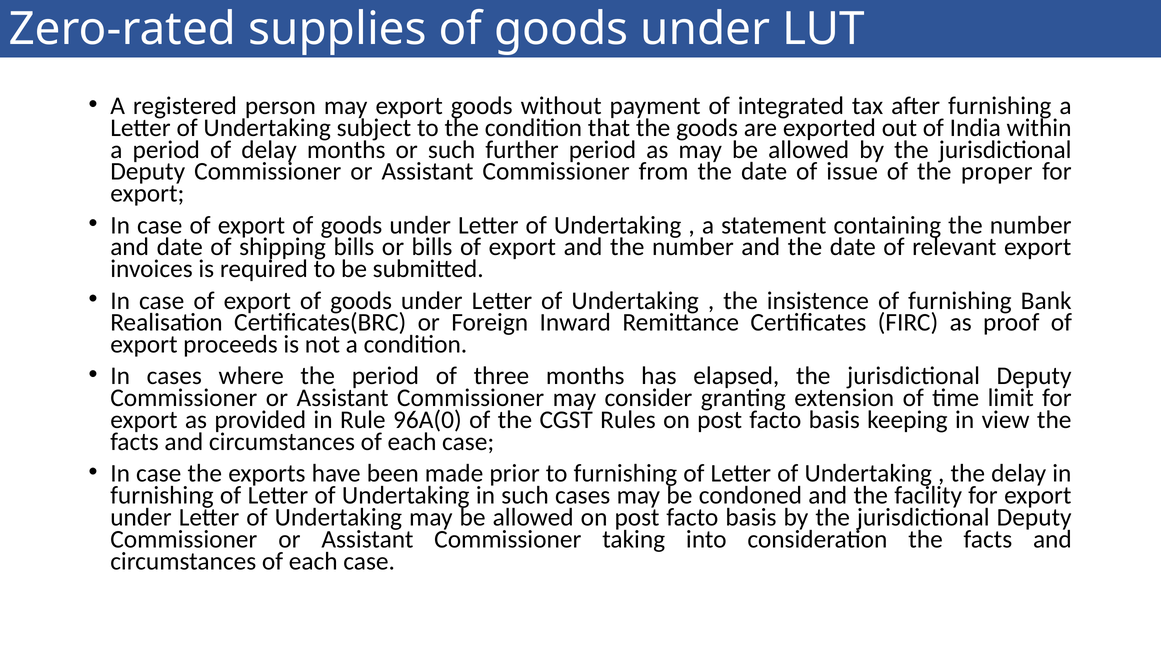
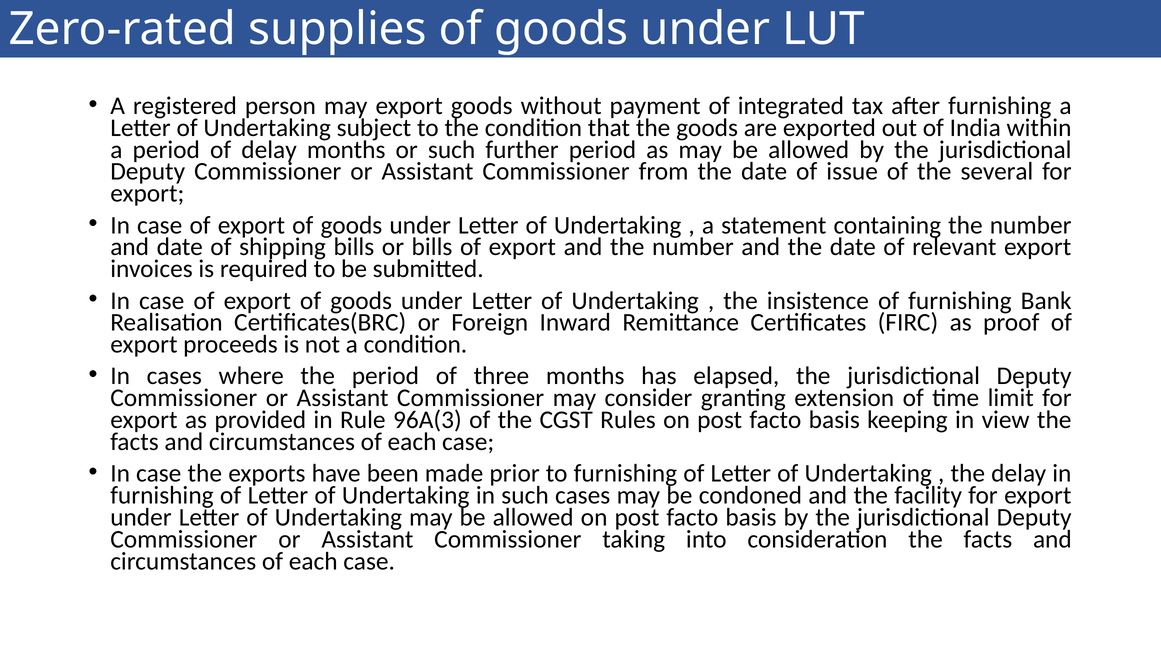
proper: proper -> several (997, 172)
96A(0: 96A(0 -> 96A(3 (427, 420)
